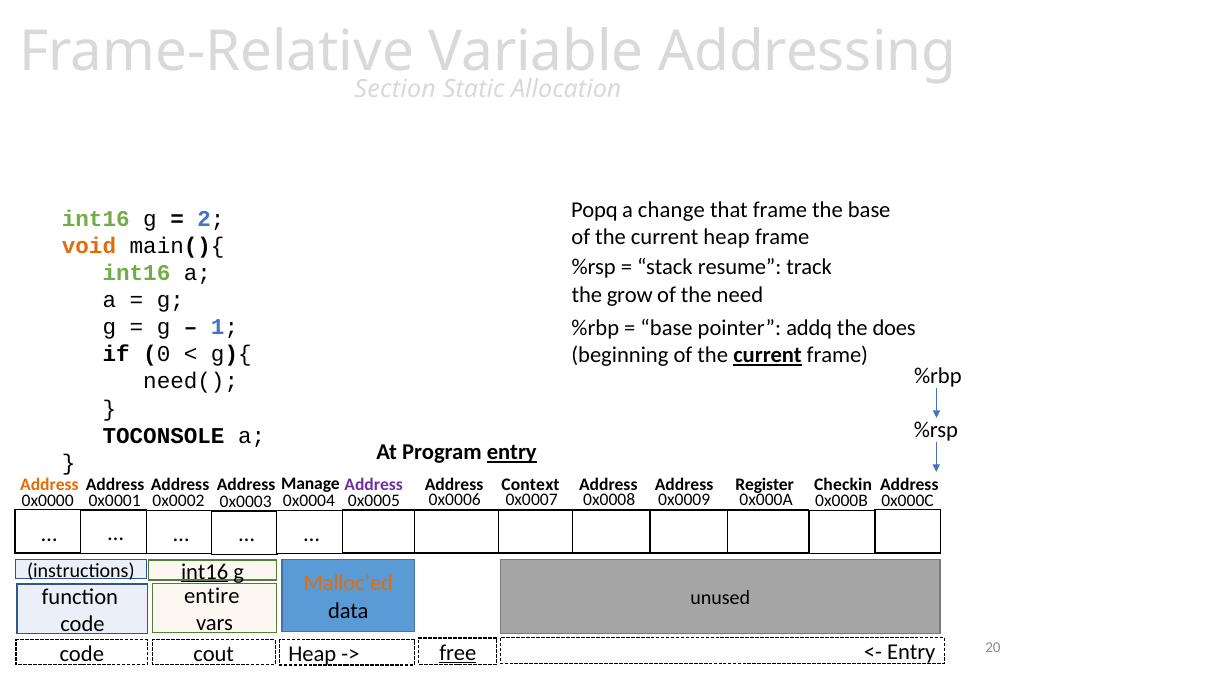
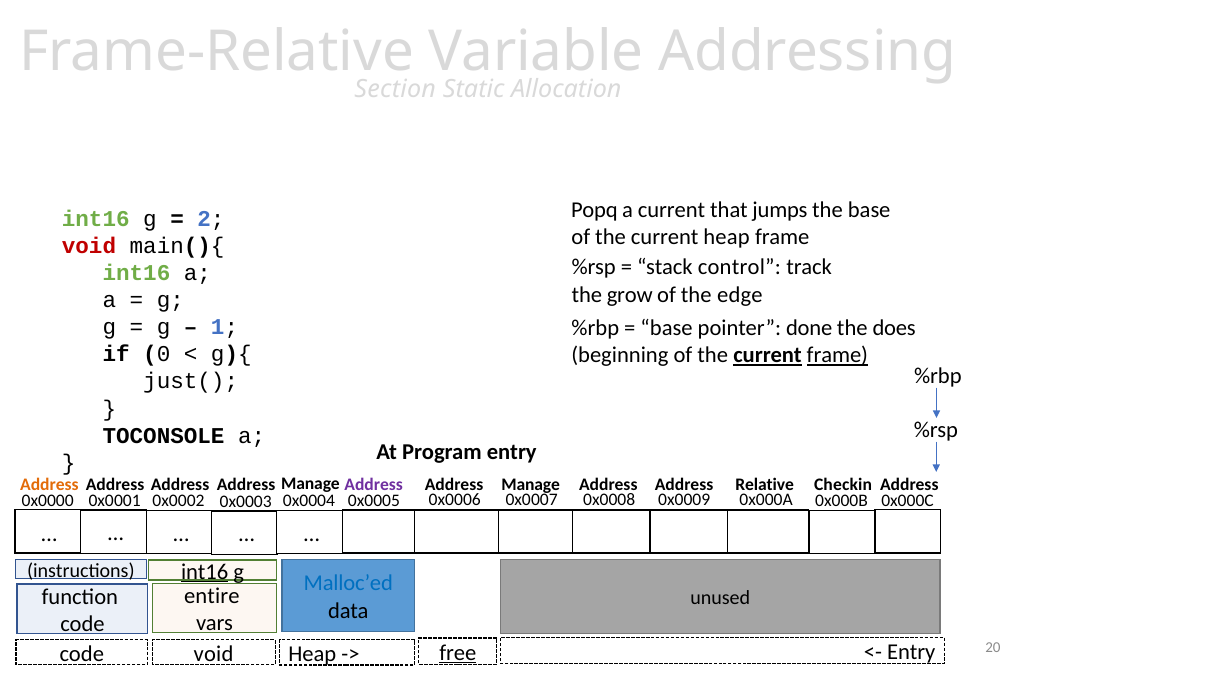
a change: change -> current (672, 210)
that frame: frame -> jumps (780, 210)
void colour: orange -> red (89, 246)
resume: resume -> control (739, 267)
need: need -> edge (740, 295)
addq: addq -> done (809, 328)
frame underline: none -> present (837, 355)
need(: need( -> just( (191, 381)
entry underline: present -> none (512, 452)
Context: Context -> Manage (531, 485)
Register: Register -> Relative (765, 485)
Malloc’ed colour: orange -> blue (348, 583)
code cout: cout -> void (214, 653)
